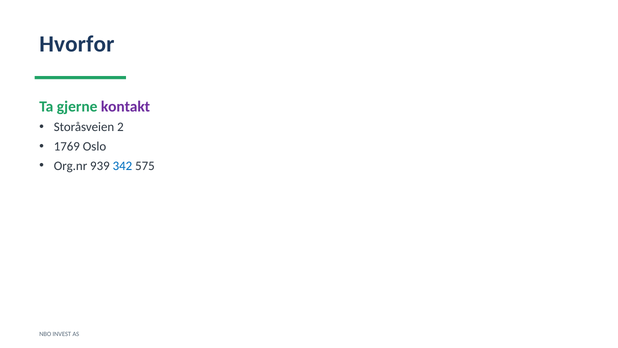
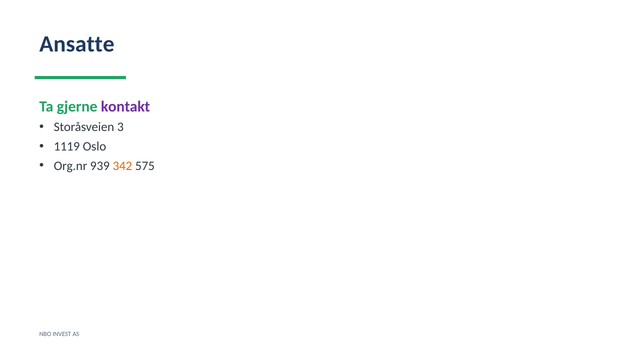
Hvorfor: Hvorfor -> Ansatte (77, 44)
2: 2 -> 3 (120, 127)
1769: 1769 -> 1119 (67, 146)
342 colour: blue -> orange (122, 166)
